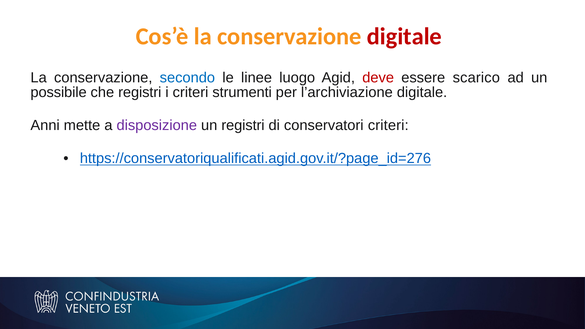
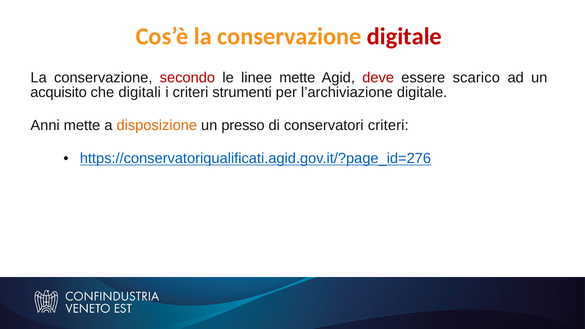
secondo colour: blue -> red (187, 78)
linee luogo: luogo -> mette (297, 78)
possibile: possibile -> acquisito (59, 92)
che registri: registri -> digitali (140, 92)
disposizione colour: purple -> orange (157, 126)
un registri: registri -> presso (243, 126)
